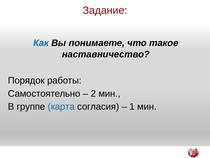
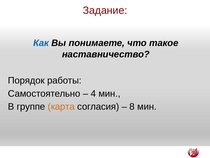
2: 2 -> 4 (93, 93)
карта colour: blue -> orange (61, 106)
1: 1 -> 8 (132, 106)
